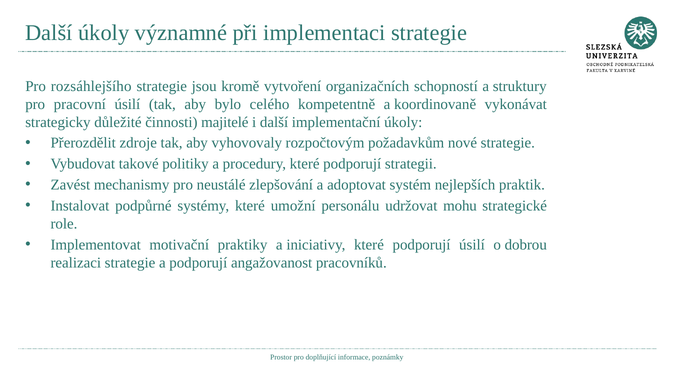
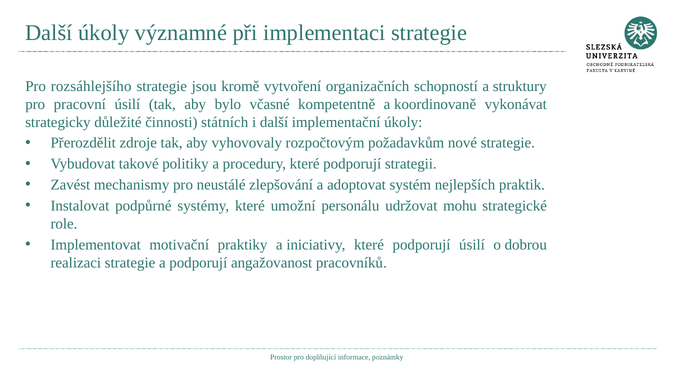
celého: celého -> včasné (270, 104)
majitelé: majitelé -> státních (225, 122)
